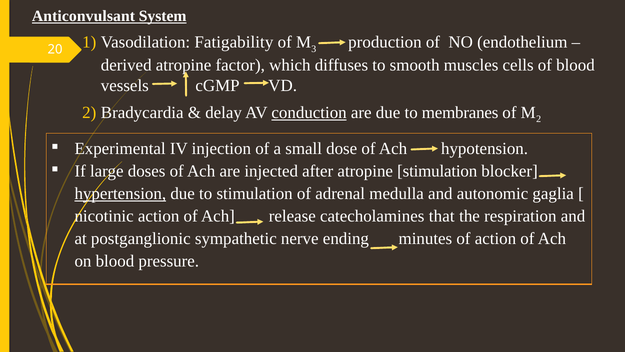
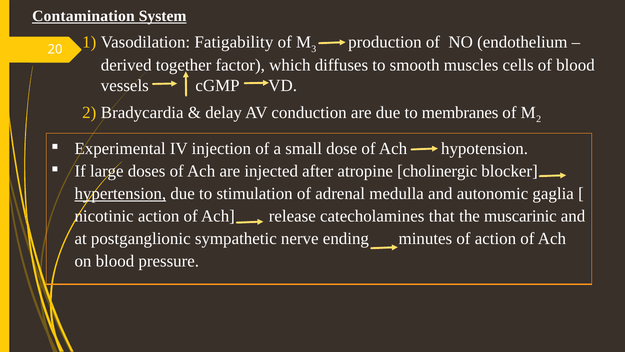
Anticonvulsant: Anticonvulsant -> Contamination (83, 16)
derived atropine: atropine -> together (184, 65)
conduction underline: present -> none (309, 112)
atropine stimulation: stimulation -> cholinergic (437, 171)
respiration: respiration -> muscarinic (520, 216)
